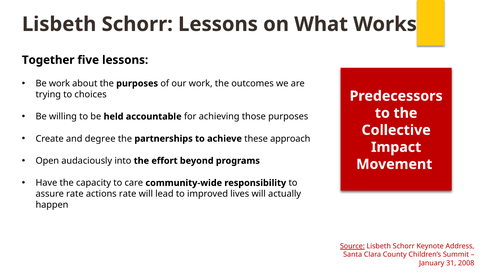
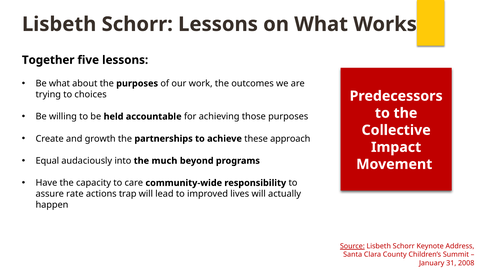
Be work: work -> what (59, 83)
degree: degree -> growth (100, 139)
Open: Open -> Equal (47, 161)
effort: effort -> much (164, 161)
actions rate: rate -> trap (128, 194)
